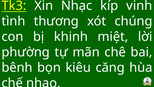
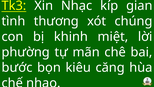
vinh: vinh -> gian (139, 6)
bênh: bênh -> bước (17, 67)
